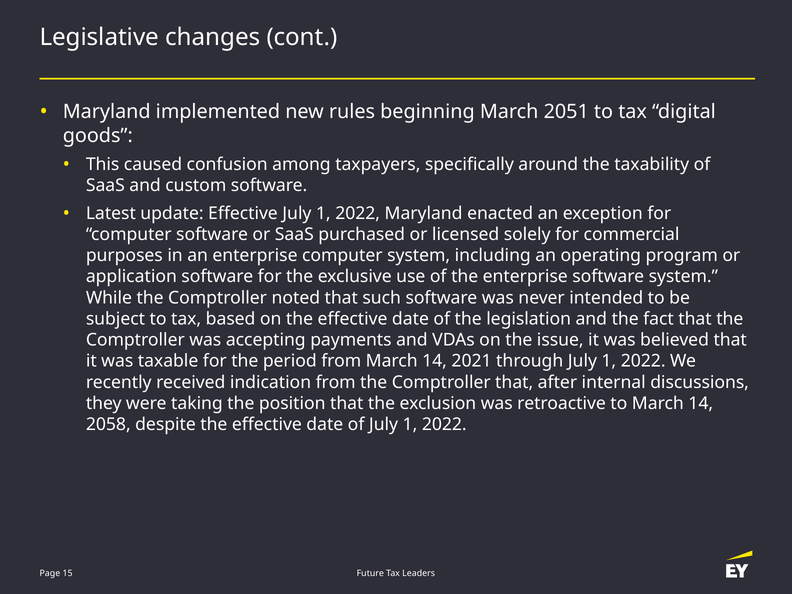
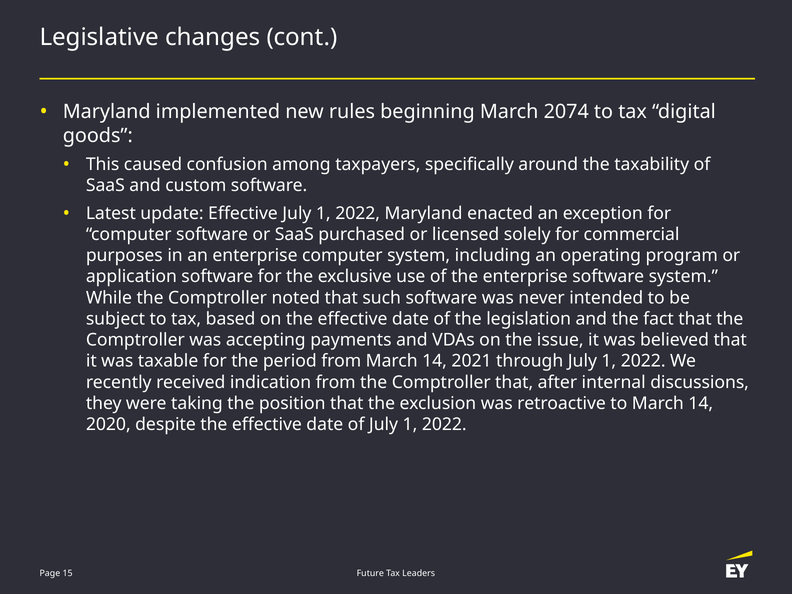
2051: 2051 -> 2074 (566, 112)
2058: 2058 -> 2020 (108, 424)
